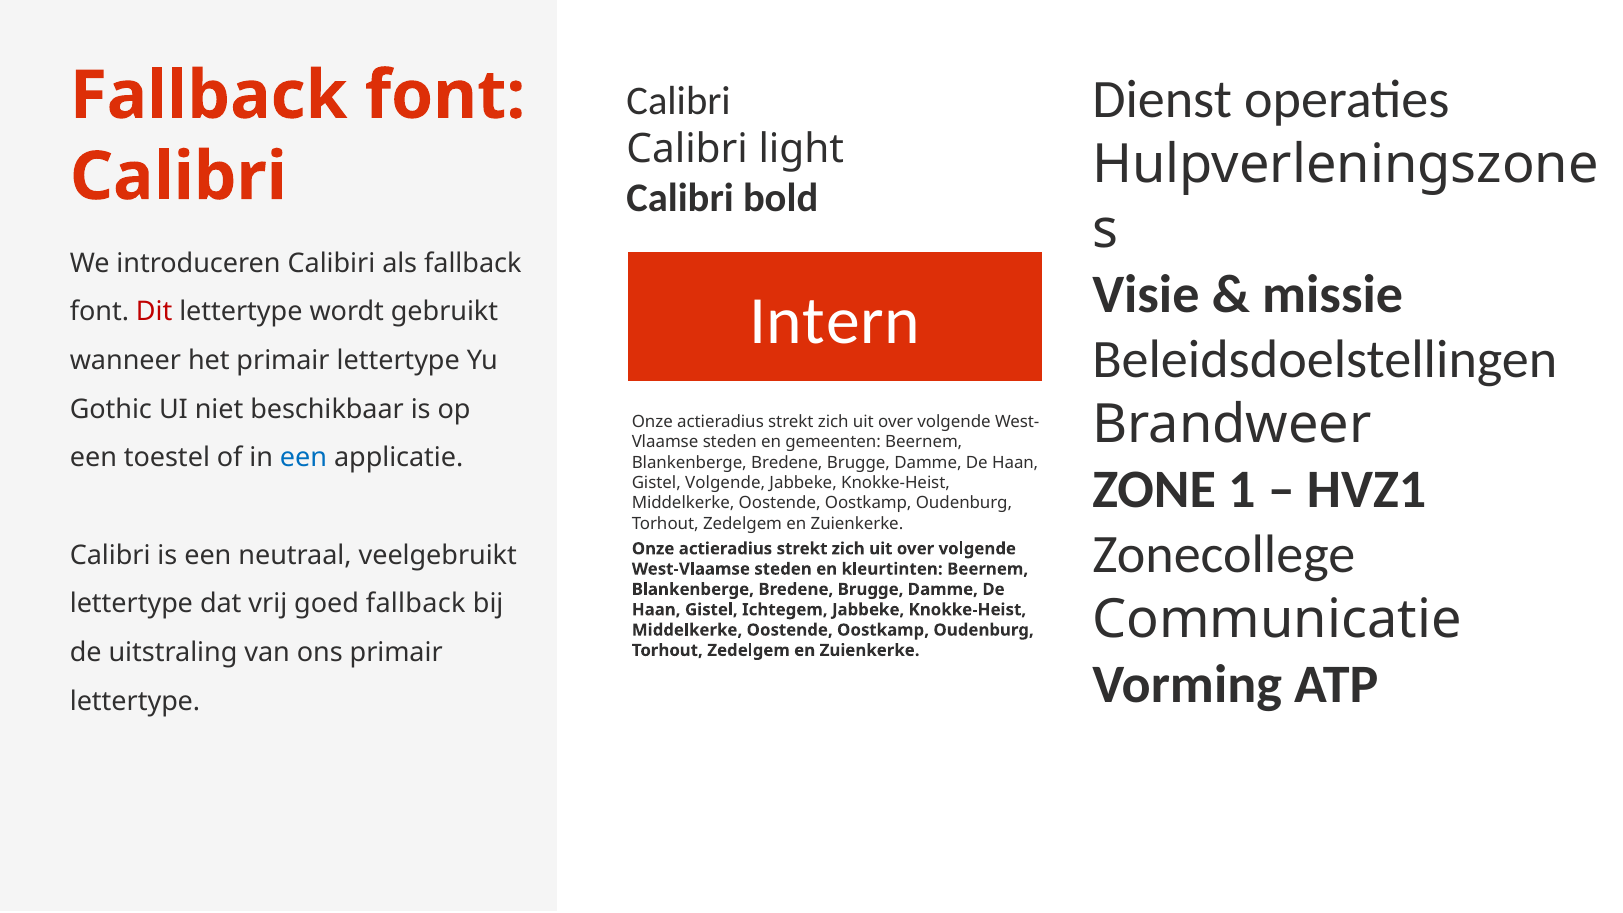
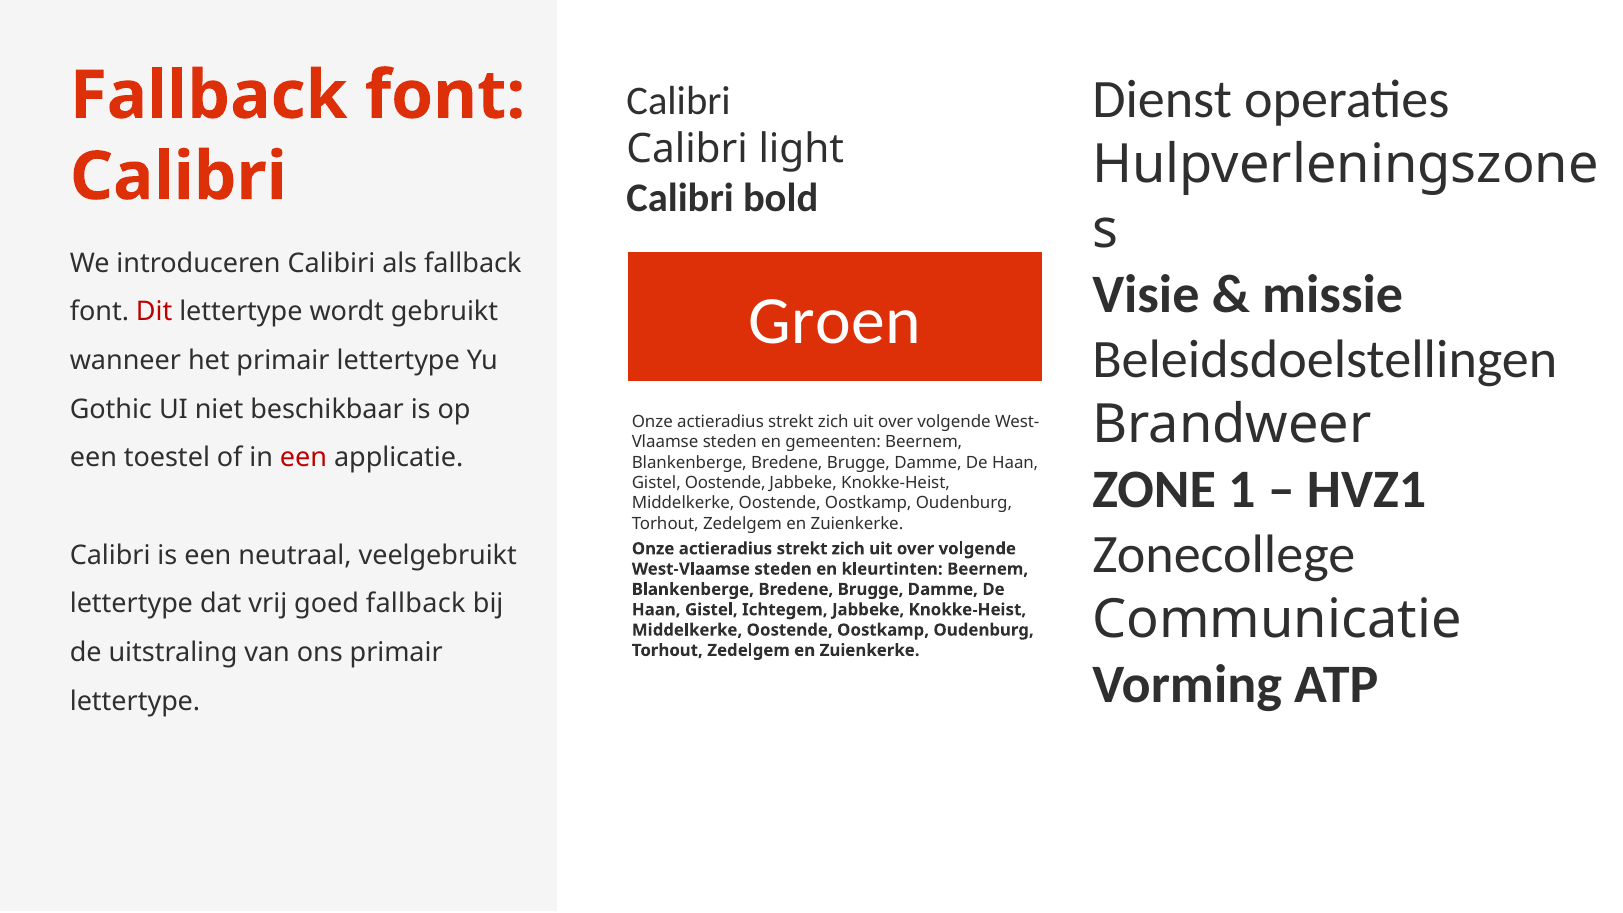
Intern: Intern -> Groen (835, 321)
een colour: blue -> red (304, 458)
Gistel Volgende: Volgende -> Oostende (725, 483)
